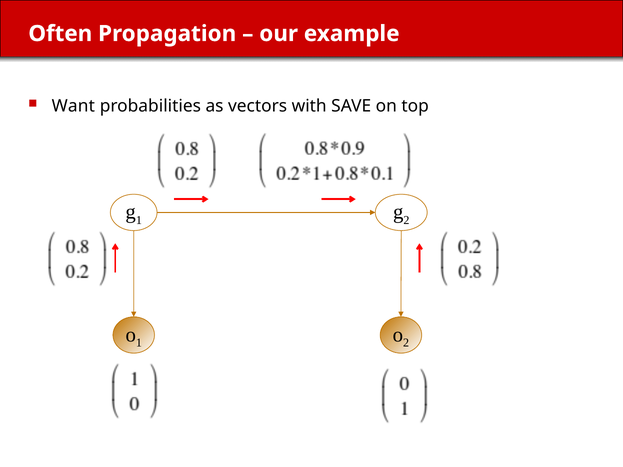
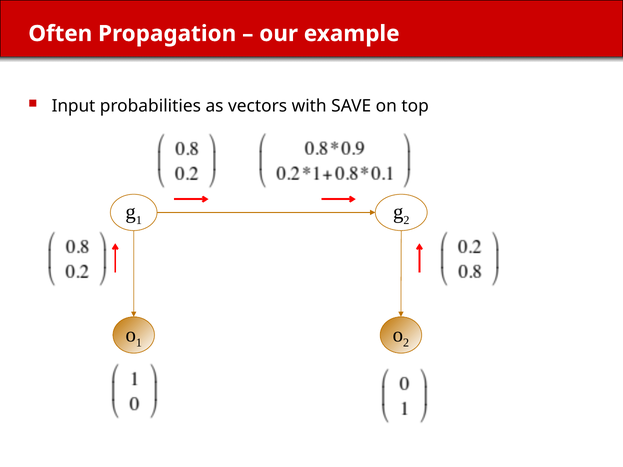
Want: Want -> Input (74, 106)
